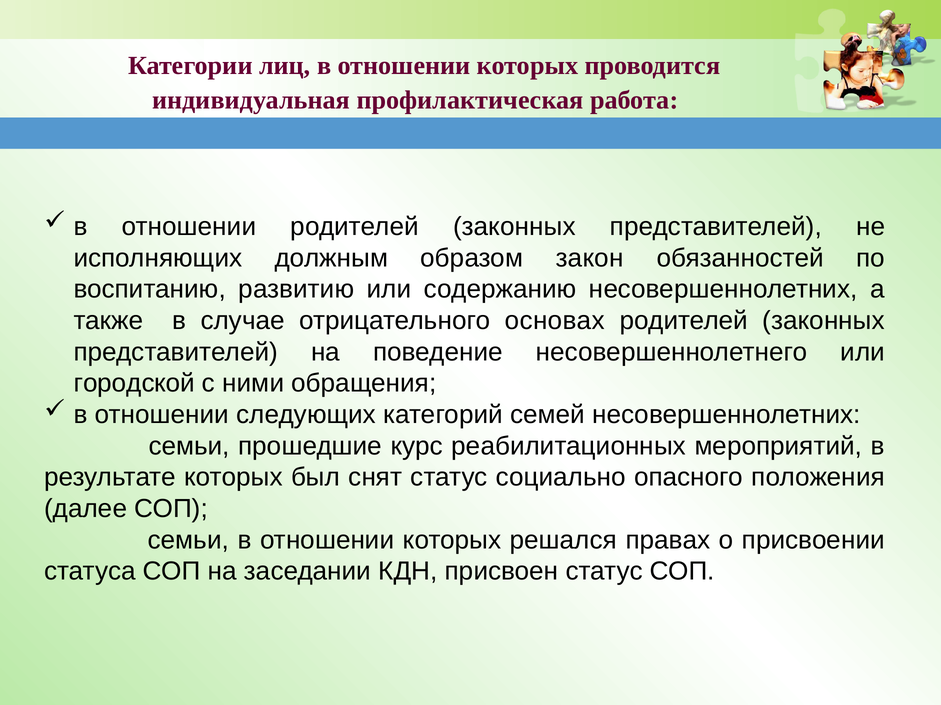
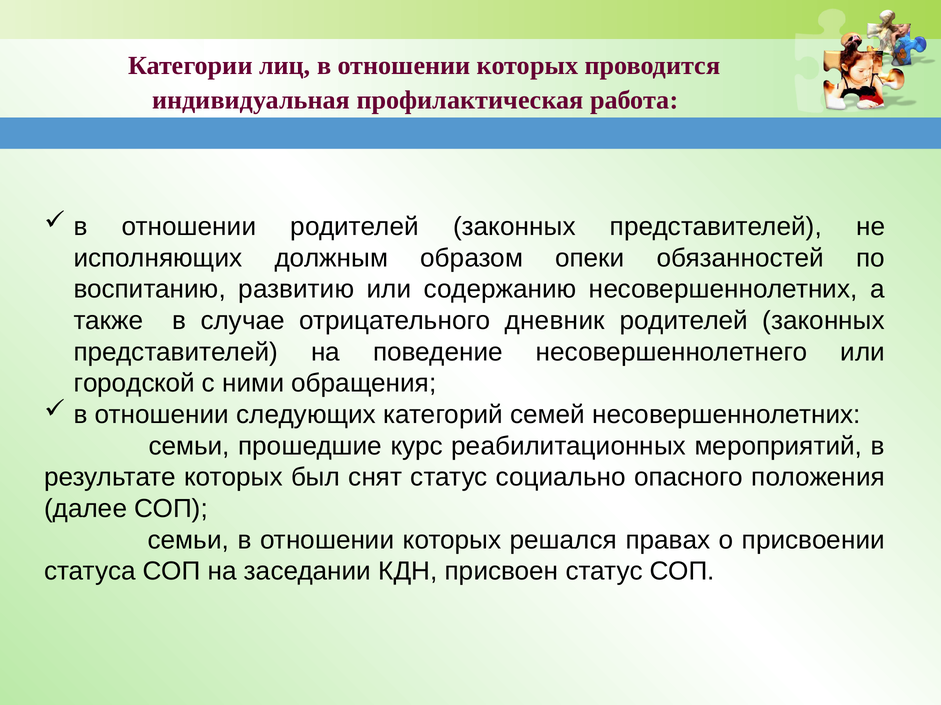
закон: закон -> опеки (590, 258)
основах: основах -> дневник (555, 321)
